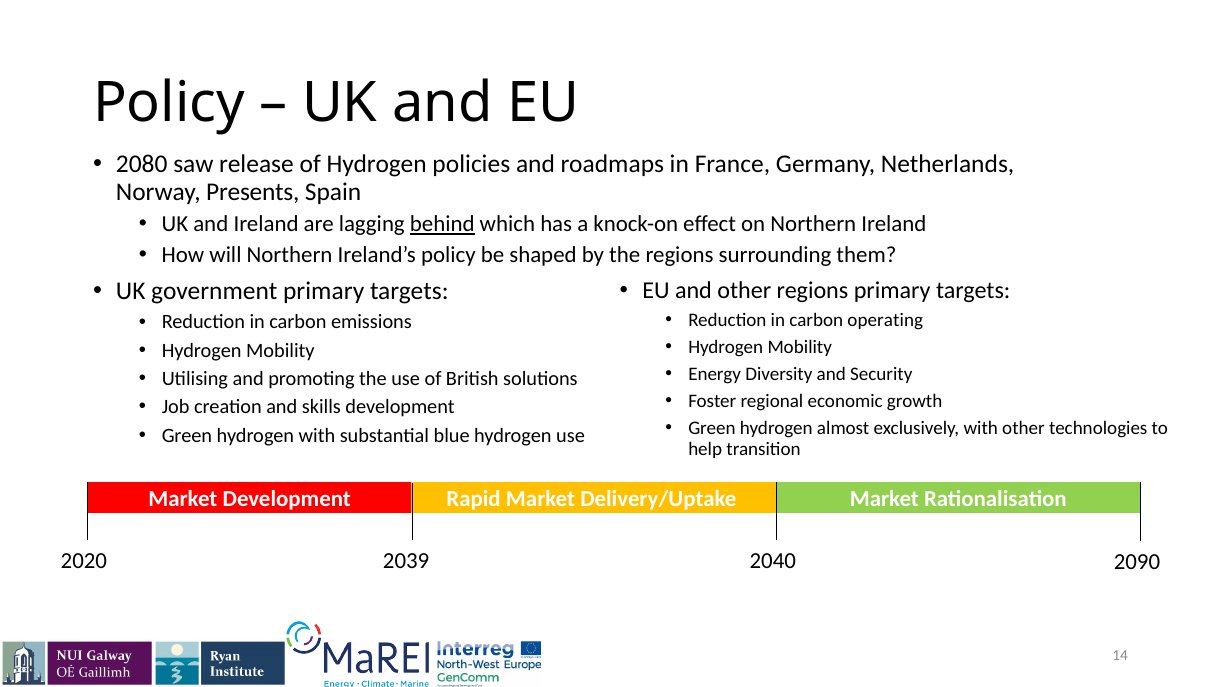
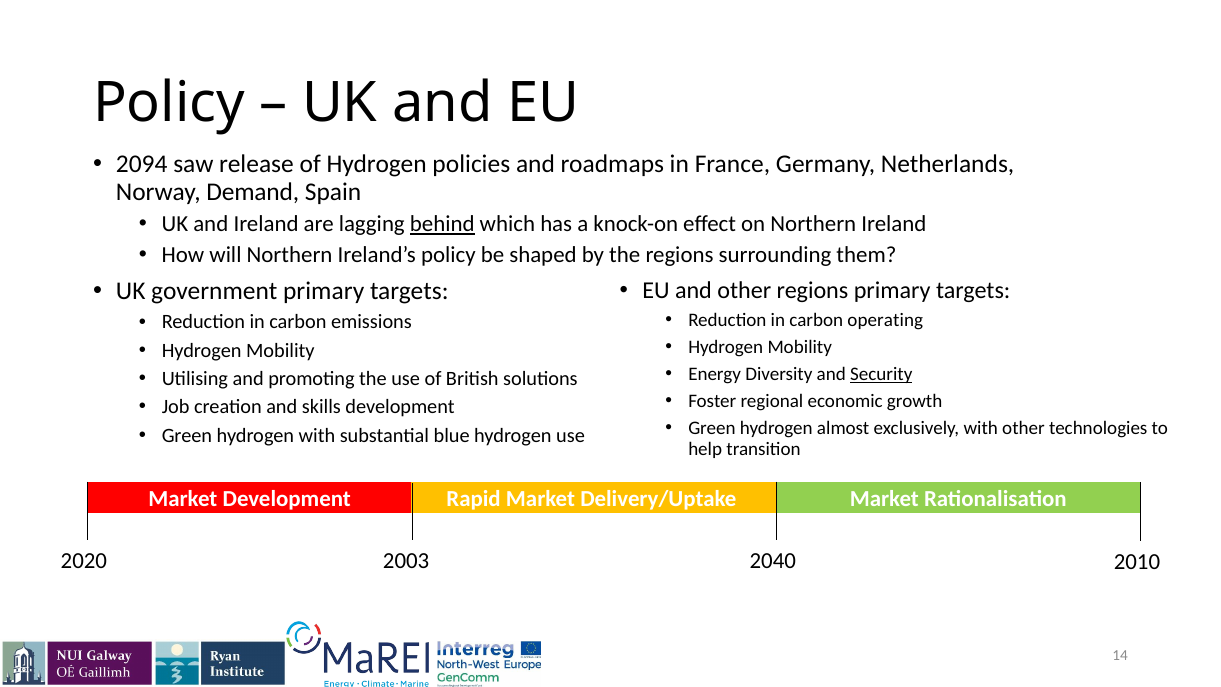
2080: 2080 -> 2094 (142, 164)
Presents: Presents -> Demand (253, 192)
Security underline: none -> present (881, 374)
2039: 2039 -> 2003 (406, 561)
2090: 2090 -> 2010 (1137, 561)
